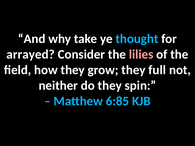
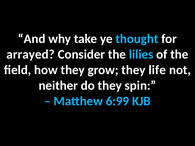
lilies colour: pink -> light blue (141, 55)
full: full -> life (157, 70)
6:85: 6:85 -> 6:99 (117, 101)
